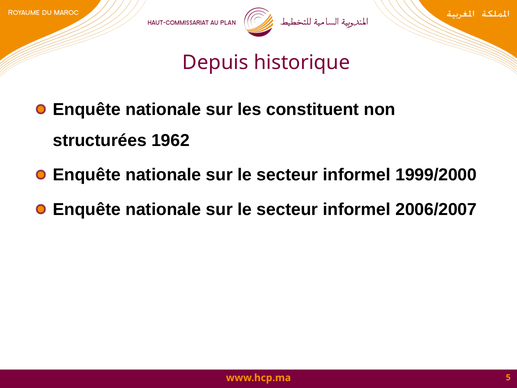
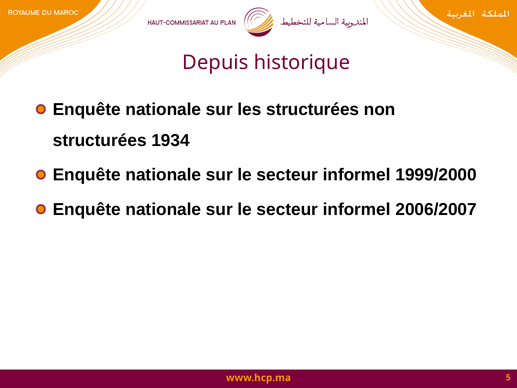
les constituent: constituent -> structurées (313, 109)
1962: 1962 -> 1934 (171, 140)
